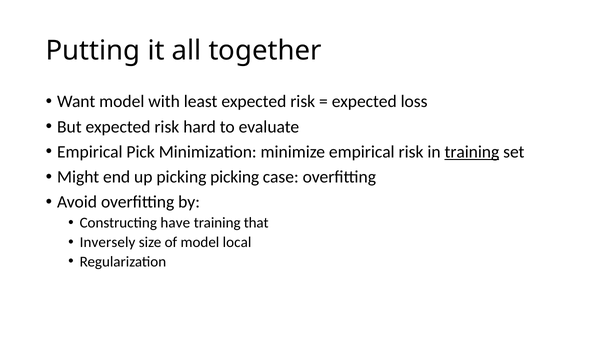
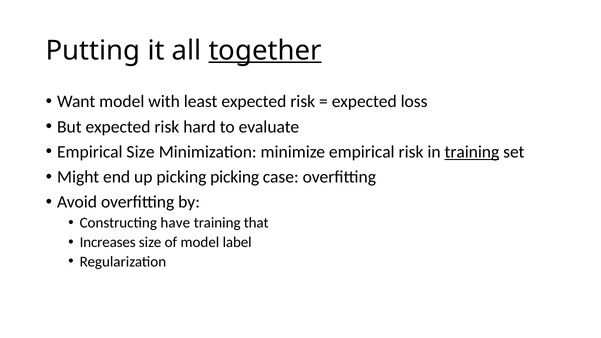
together underline: none -> present (265, 50)
Empirical Pick: Pick -> Size (141, 152)
Inversely: Inversely -> Increases (108, 242)
local: local -> label (237, 242)
